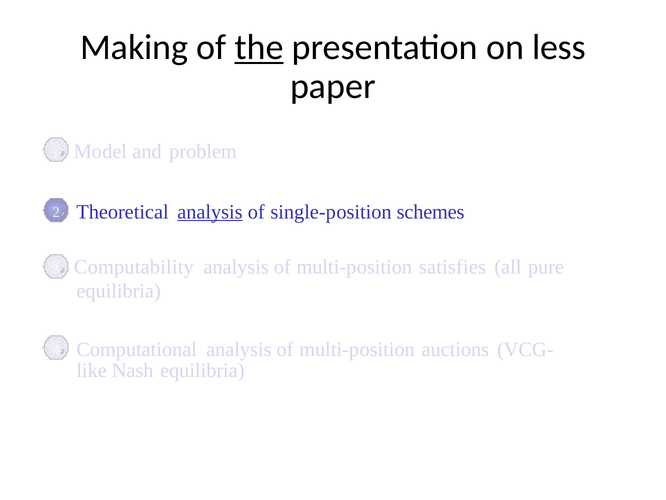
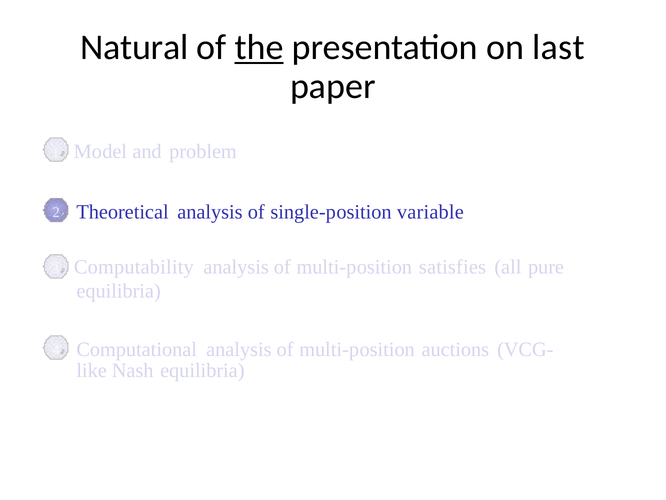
Making: Making -> Natural (134, 47)
less: less -> last (559, 47)
analysis underline: present -> none (210, 212)
schemes: schemes -> variable (430, 212)
